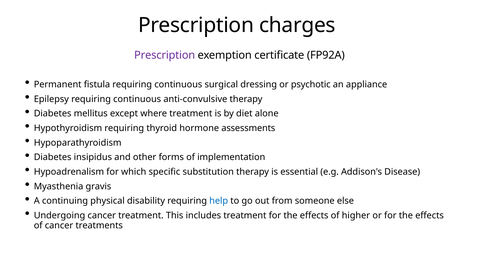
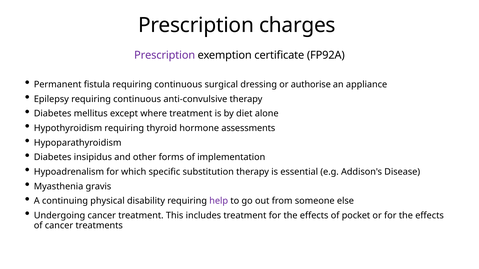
psychotic: psychotic -> authorise (311, 85)
help colour: blue -> purple (219, 201)
higher: higher -> pocket (356, 216)
